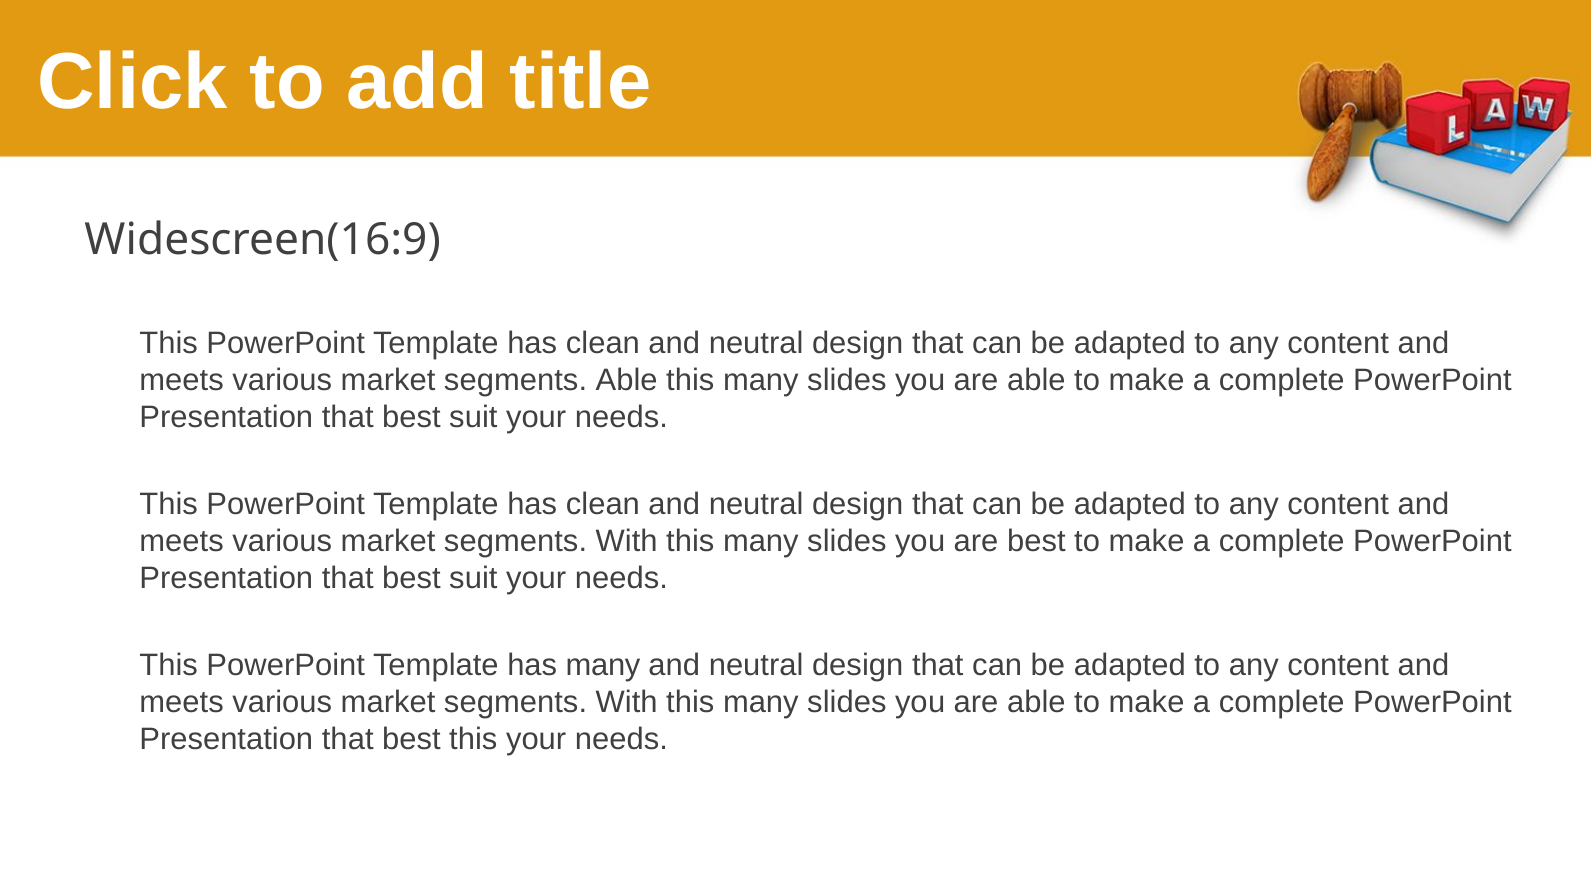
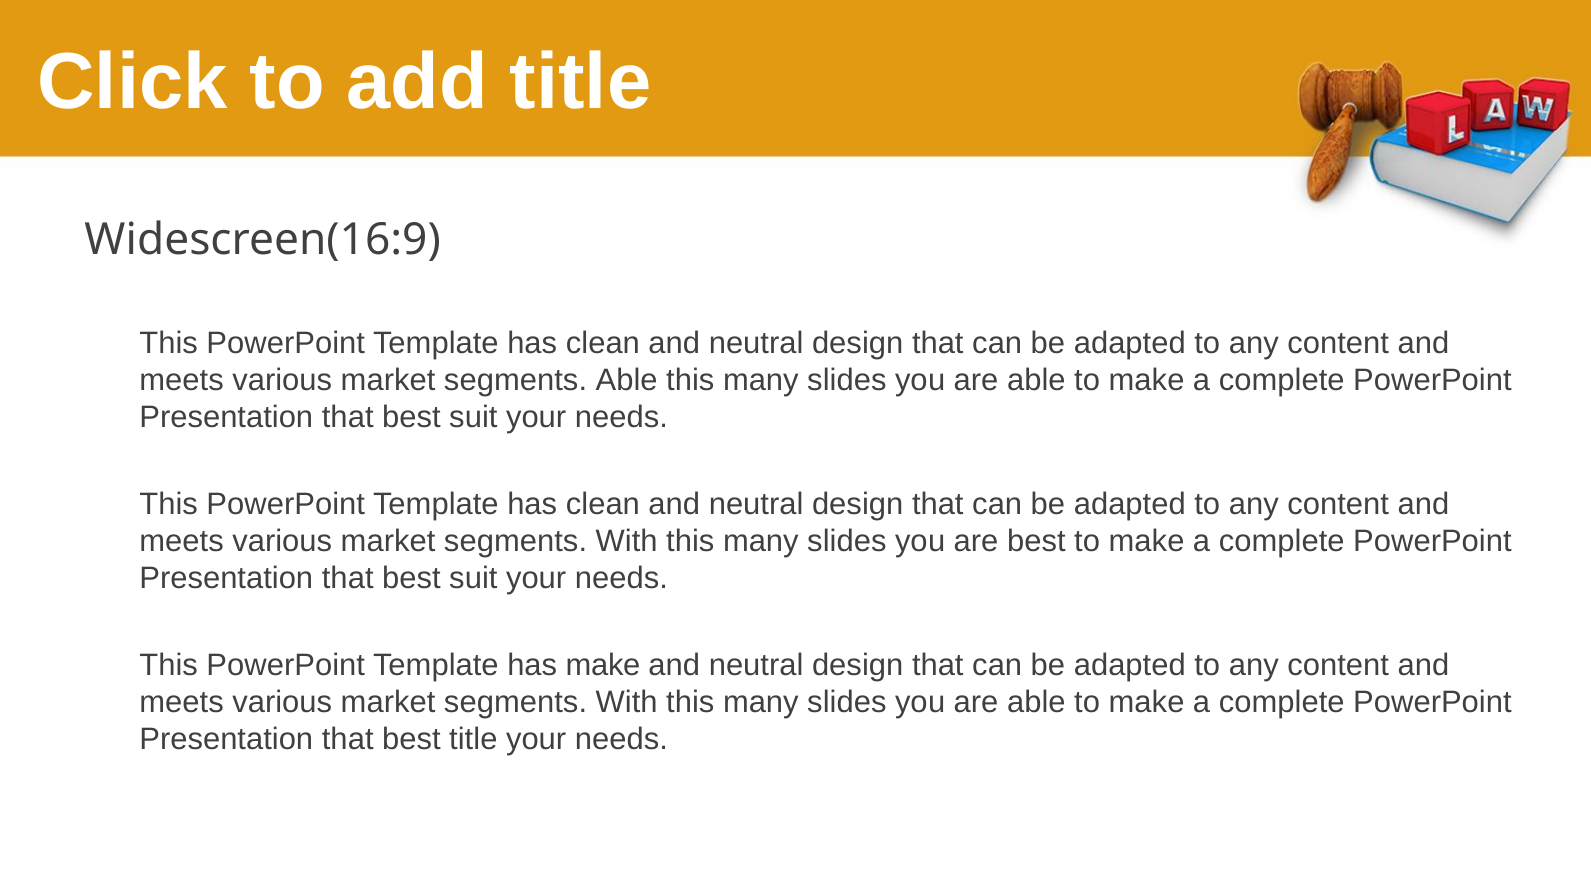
has many: many -> make (603, 665)
best this: this -> title (473, 739)
